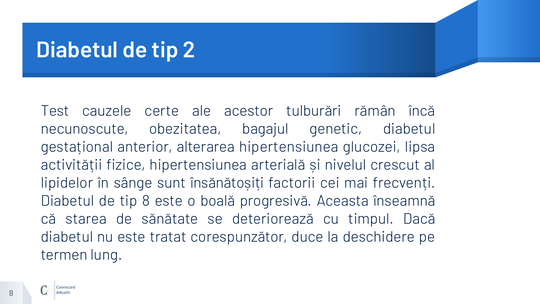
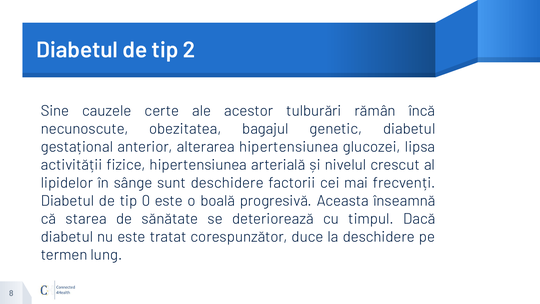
Test: Test -> Sine (55, 111)
sunt însănătoșiți: însănătoșiți -> deschidere (227, 183)
tip 8: 8 -> 0 (146, 201)
